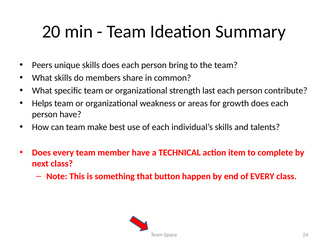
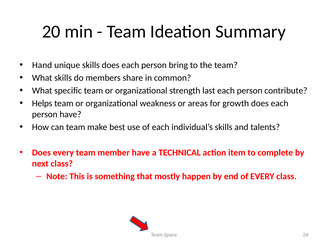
Peers: Peers -> Hand (42, 65)
button: button -> mostly (167, 176)
